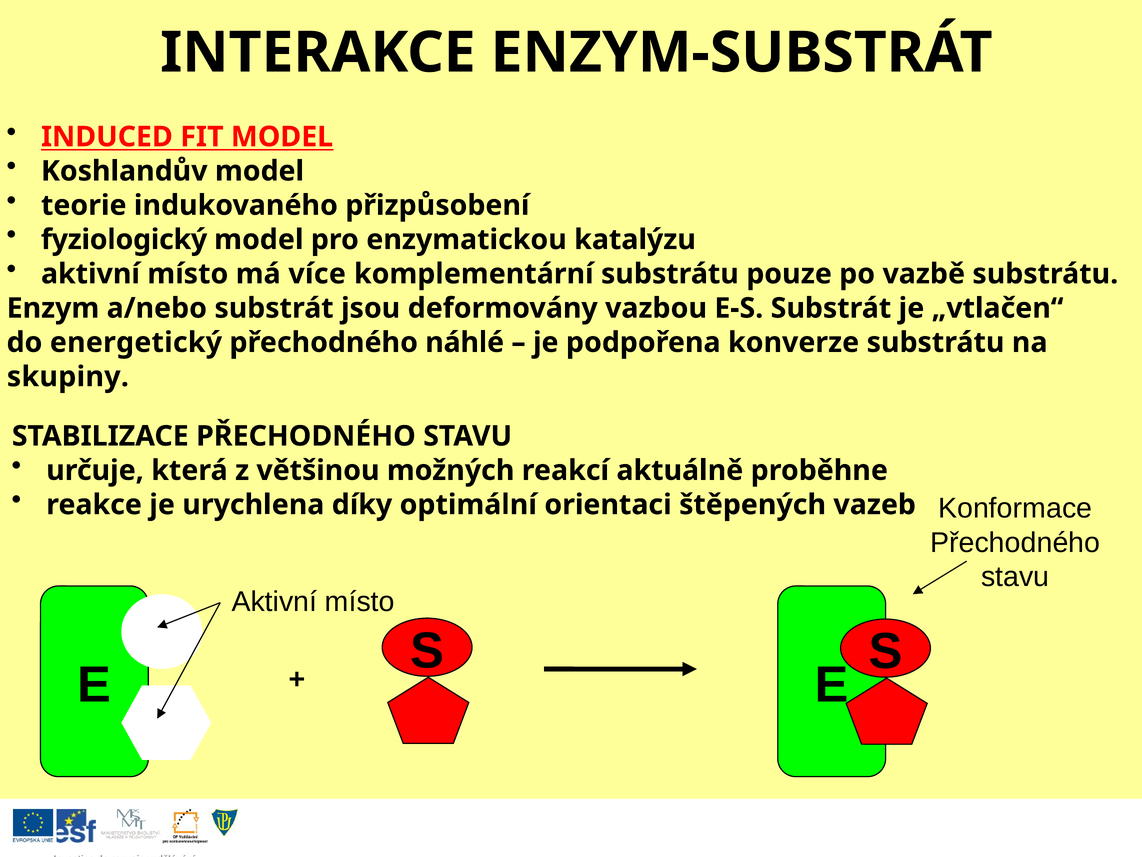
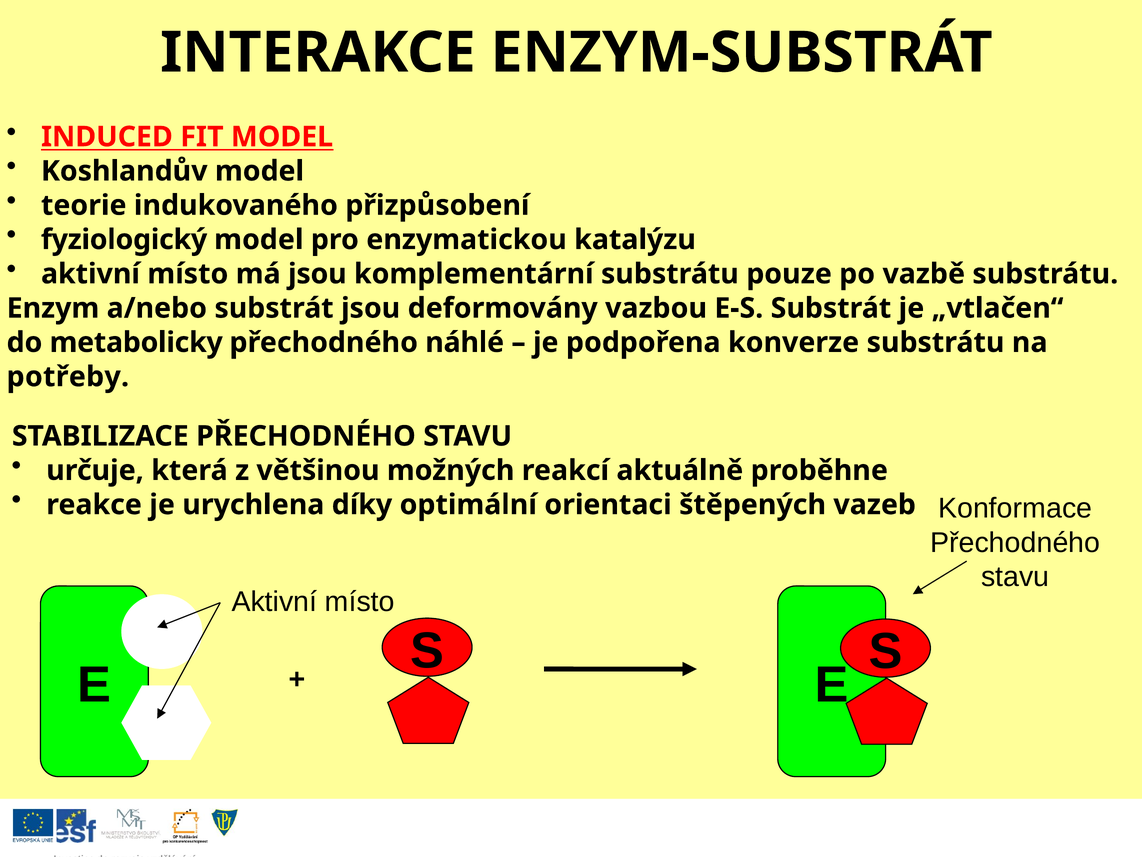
má více: více -> jsou (317, 274)
energetický: energetický -> metabolicky (136, 342)
skupiny: skupiny -> potřeby (68, 377)
